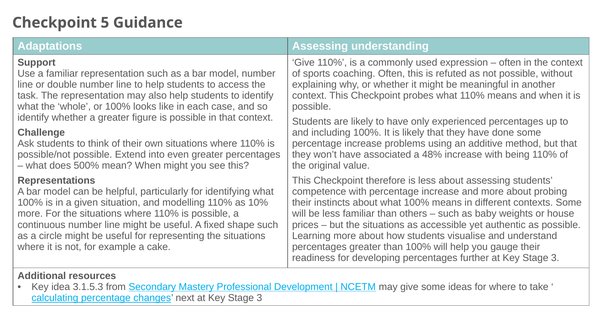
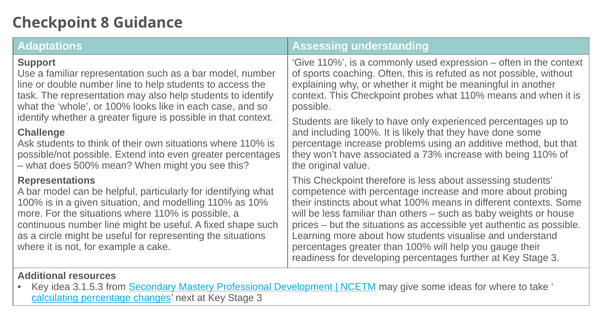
5: 5 -> 8 (105, 23)
48%: 48% -> 73% (432, 155)
